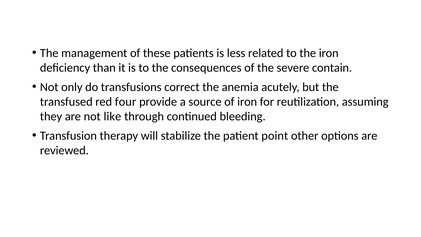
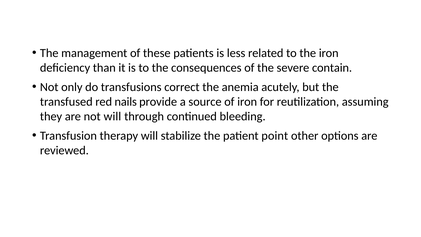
four: four -> nails (126, 102)
not like: like -> will (112, 116)
